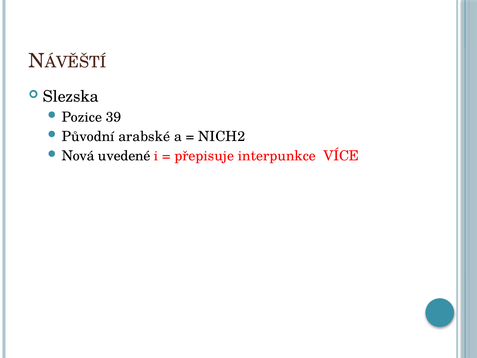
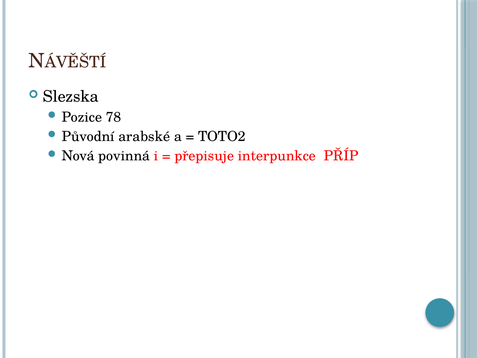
39: 39 -> 78 (114, 117)
NICH2: NICH2 -> TOTO2 (222, 136)
uvedené: uvedené -> povinná (124, 156)
VÍCE: VÍCE -> PŘÍP (341, 156)
